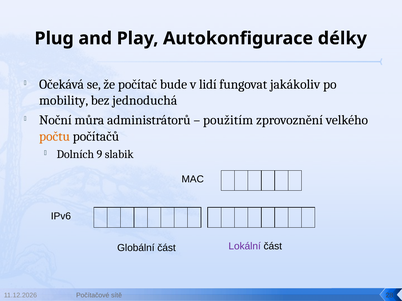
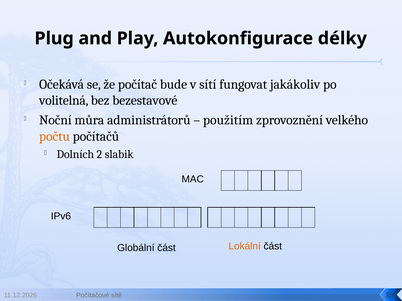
lidí: lidí -> sítí (208, 85)
mobility: mobility -> volitelná (64, 101)
jednoduchá: jednoduchá -> bezestavové (145, 101)
9: 9 -> 2 (99, 155)
Lokální colour: purple -> orange (245, 247)
